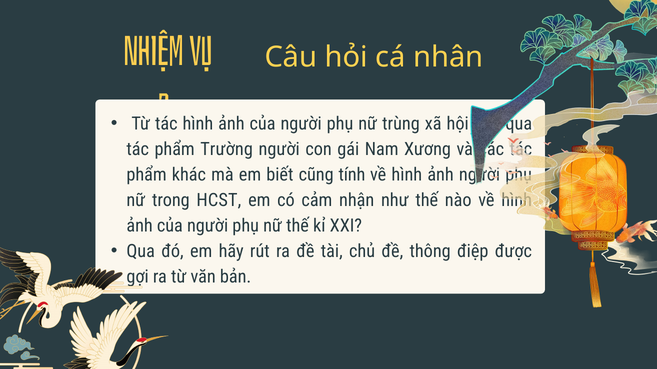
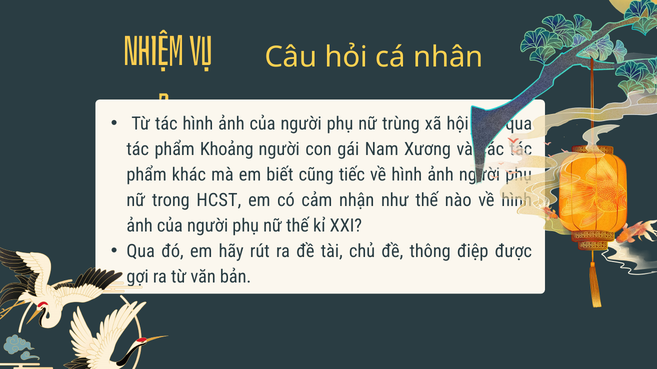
Trường: Trường -> Khoảng (227, 150)
tính: tính -> tiếc (352, 175)
